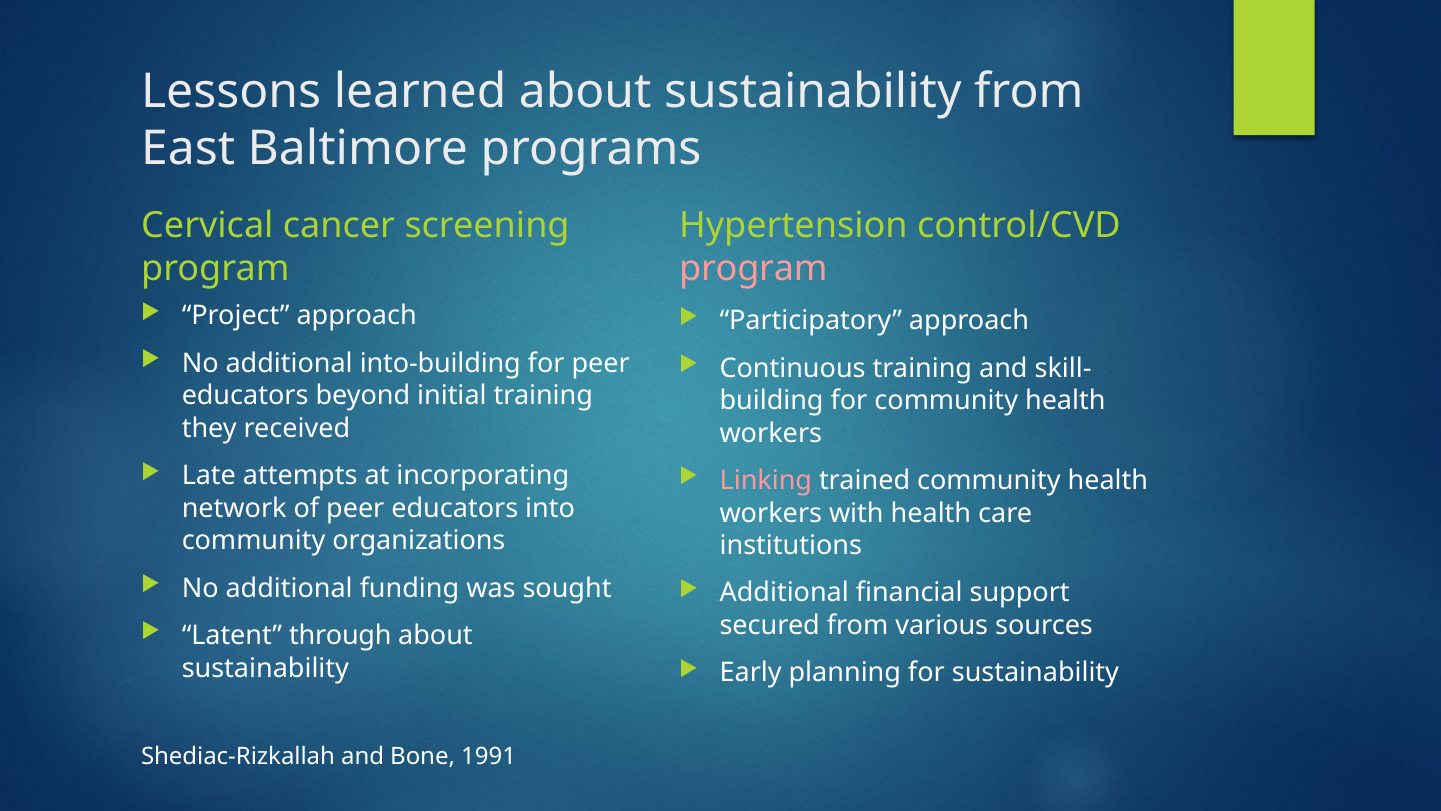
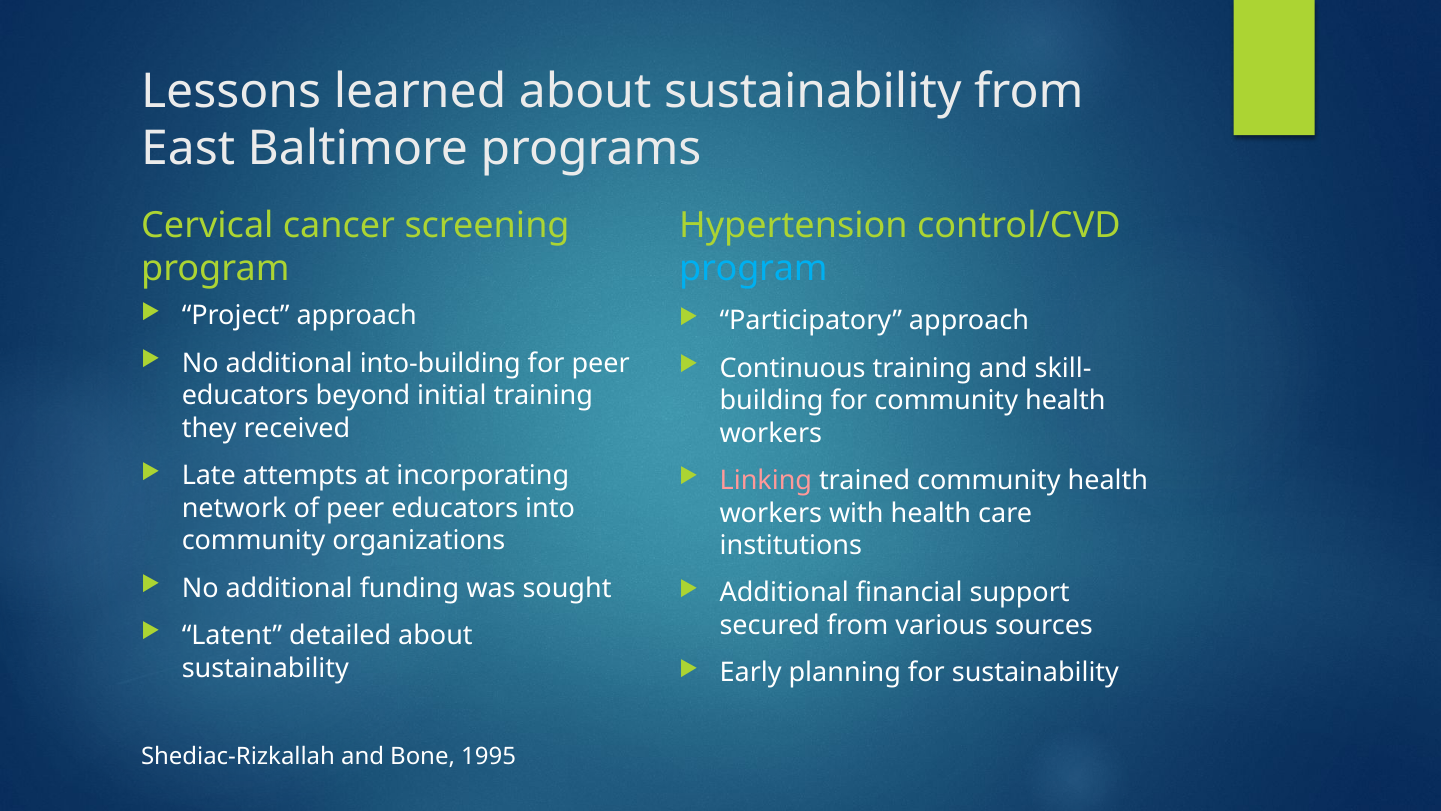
program colour: pink -> light blue (753, 269)
through: through -> detailed (340, 635)
1991: 1991 -> 1995 (489, 756)
